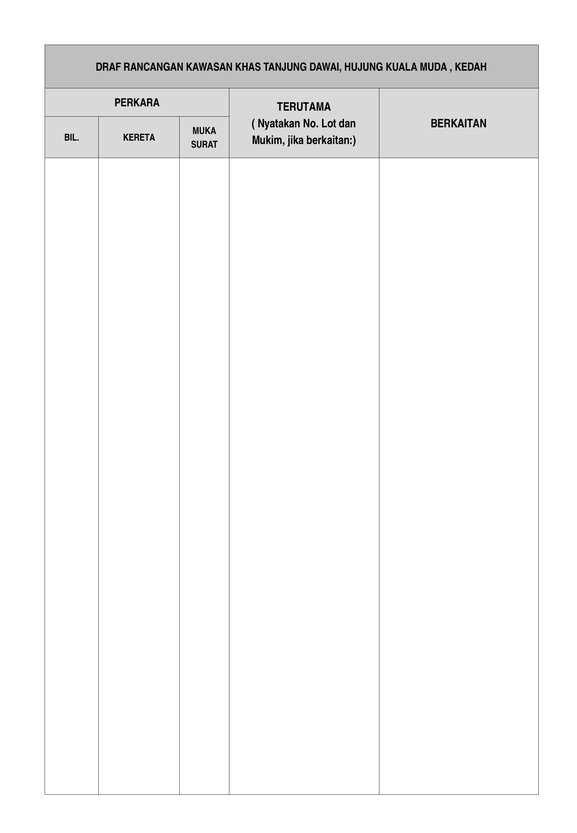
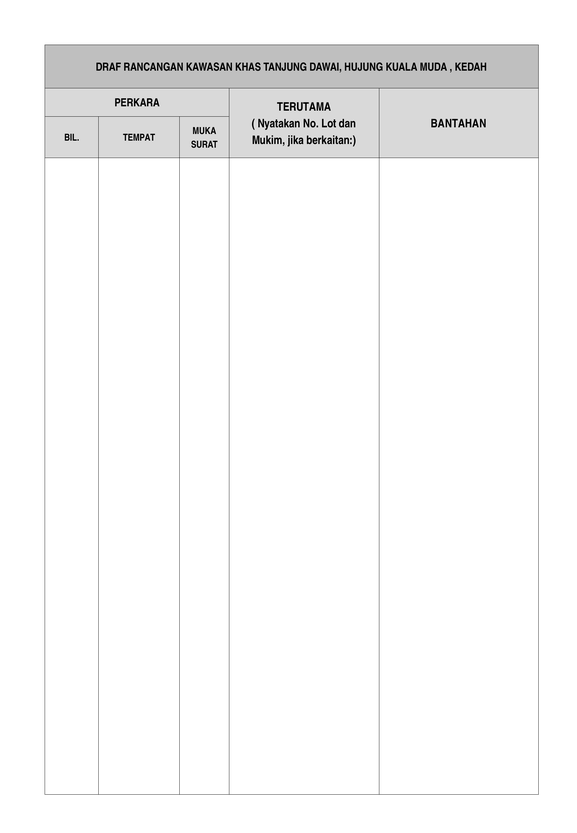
BERKAITAN: BERKAITAN -> BANTAHAN (459, 124)
KERETA: KERETA -> TEMPAT (139, 138)
